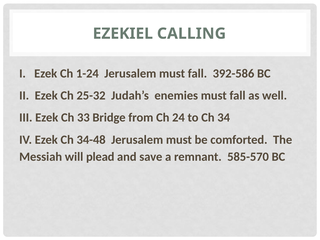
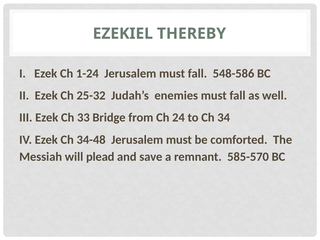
CALLING: CALLING -> THEREBY (192, 34)
392-586: 392-586 -> 548-586 (233, 73)
